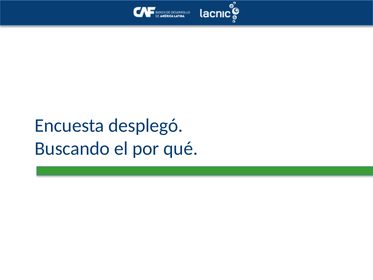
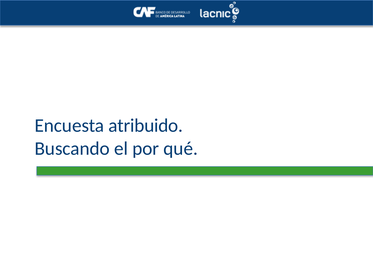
desplegó: desplegó -> atribuido (146, 125)
